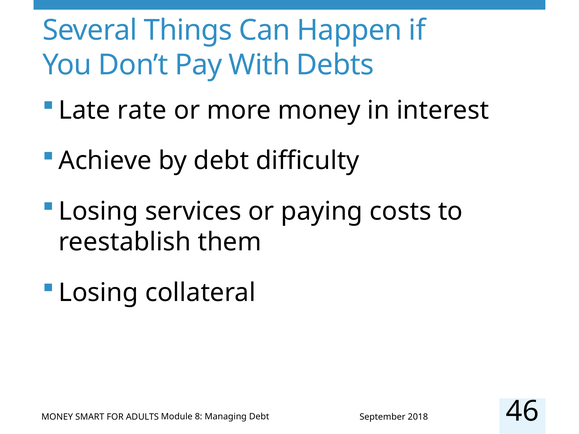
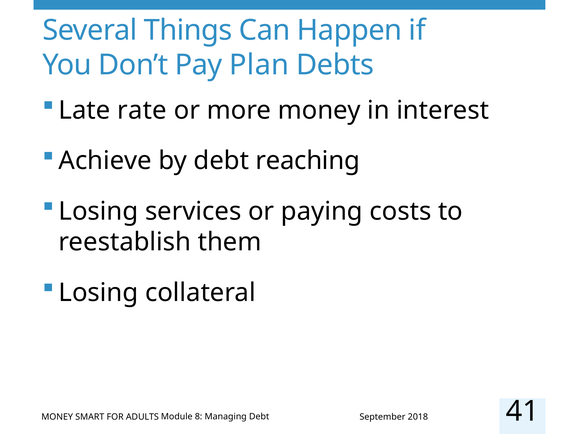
With: With -> Plan (259, 65)
difficulty: difficulty -> reaching (308, 161)
46: 46 -> 41 (522, 412)
